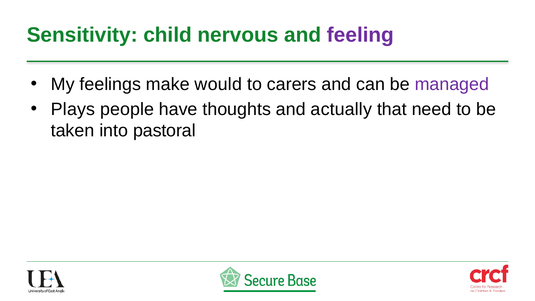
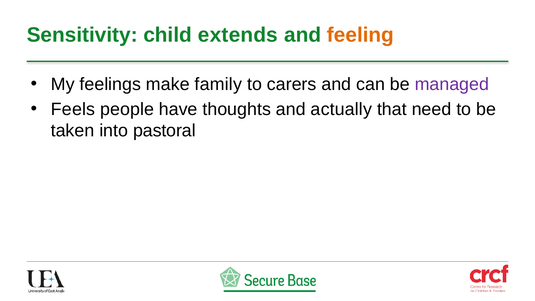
nervous: nervous -> extends (238, 35)
feeling colour: purple -> orange (360, 35)
would: would -> family (218, 84)
Plays: Plays -> Feels (73, 109)
